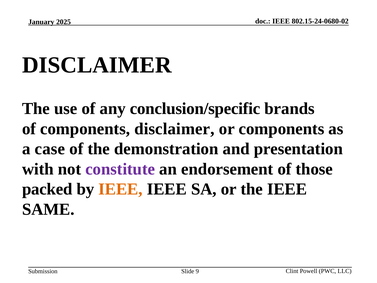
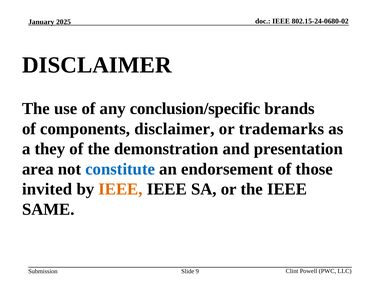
or components: components -> trademarks (281, 129)
case: case -> they (50, 149)
with: with -> area (38, 169)
constitute colour: purple -> blue (120, 169)
packed: packed -> invited (47, 189)
